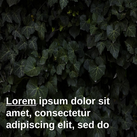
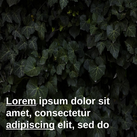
adipiscing underline: none -> present (30, 125)
